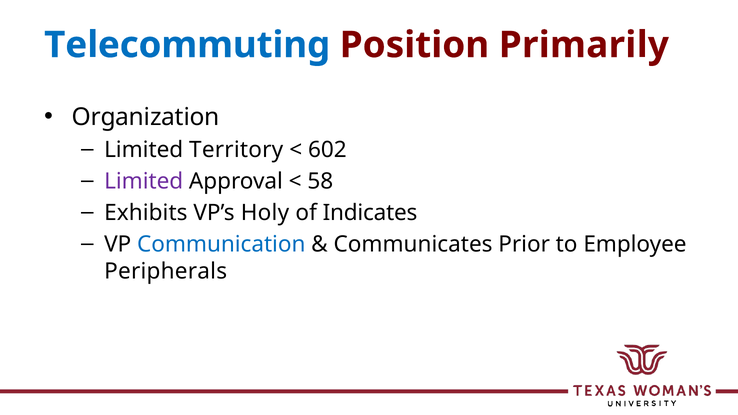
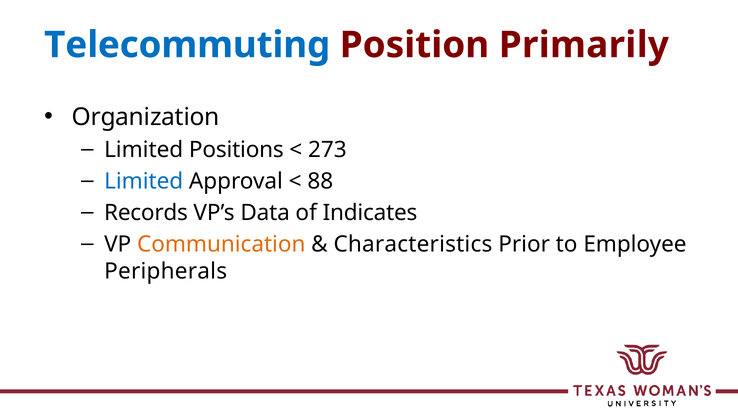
Territory: Territory -> Positions (236, 150)
602: 602 -> 273 (327, 150)
Limited colour: purple -> blue (144, 181)
58: 58 -> 88 (320, 181)
Exhibits: Exhibits -> Records (146, 213)
Holy: Holy -> Data (265, 213)
Communication colour: blue -> orange (221, 244)
Communicates: Communicates -> Characteristics (413, 244)
